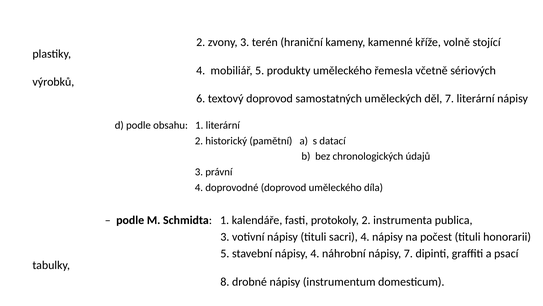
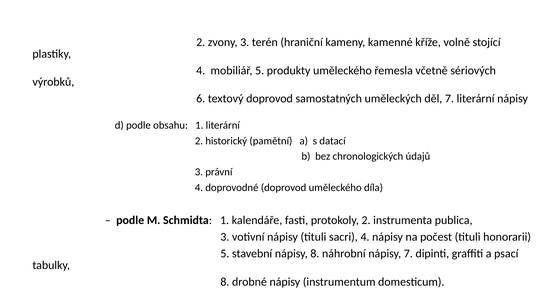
nápisy 4: 4 -> 8 (315, 253)
